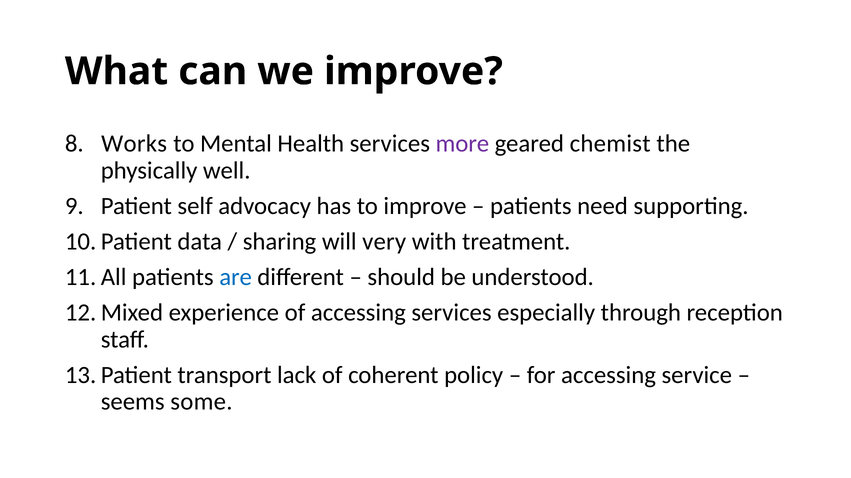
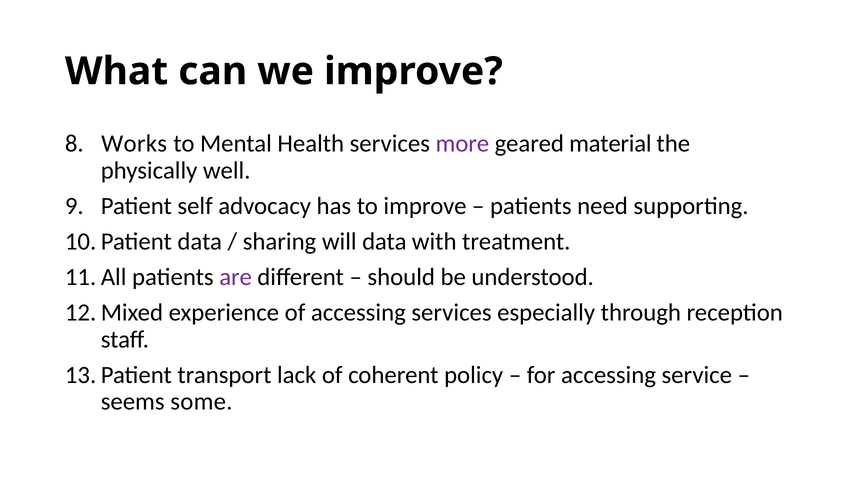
chemist: chemist -> material (610, 144)
will very: very -> data (384, 242)
are colour: blue -> purple (236, 277)
